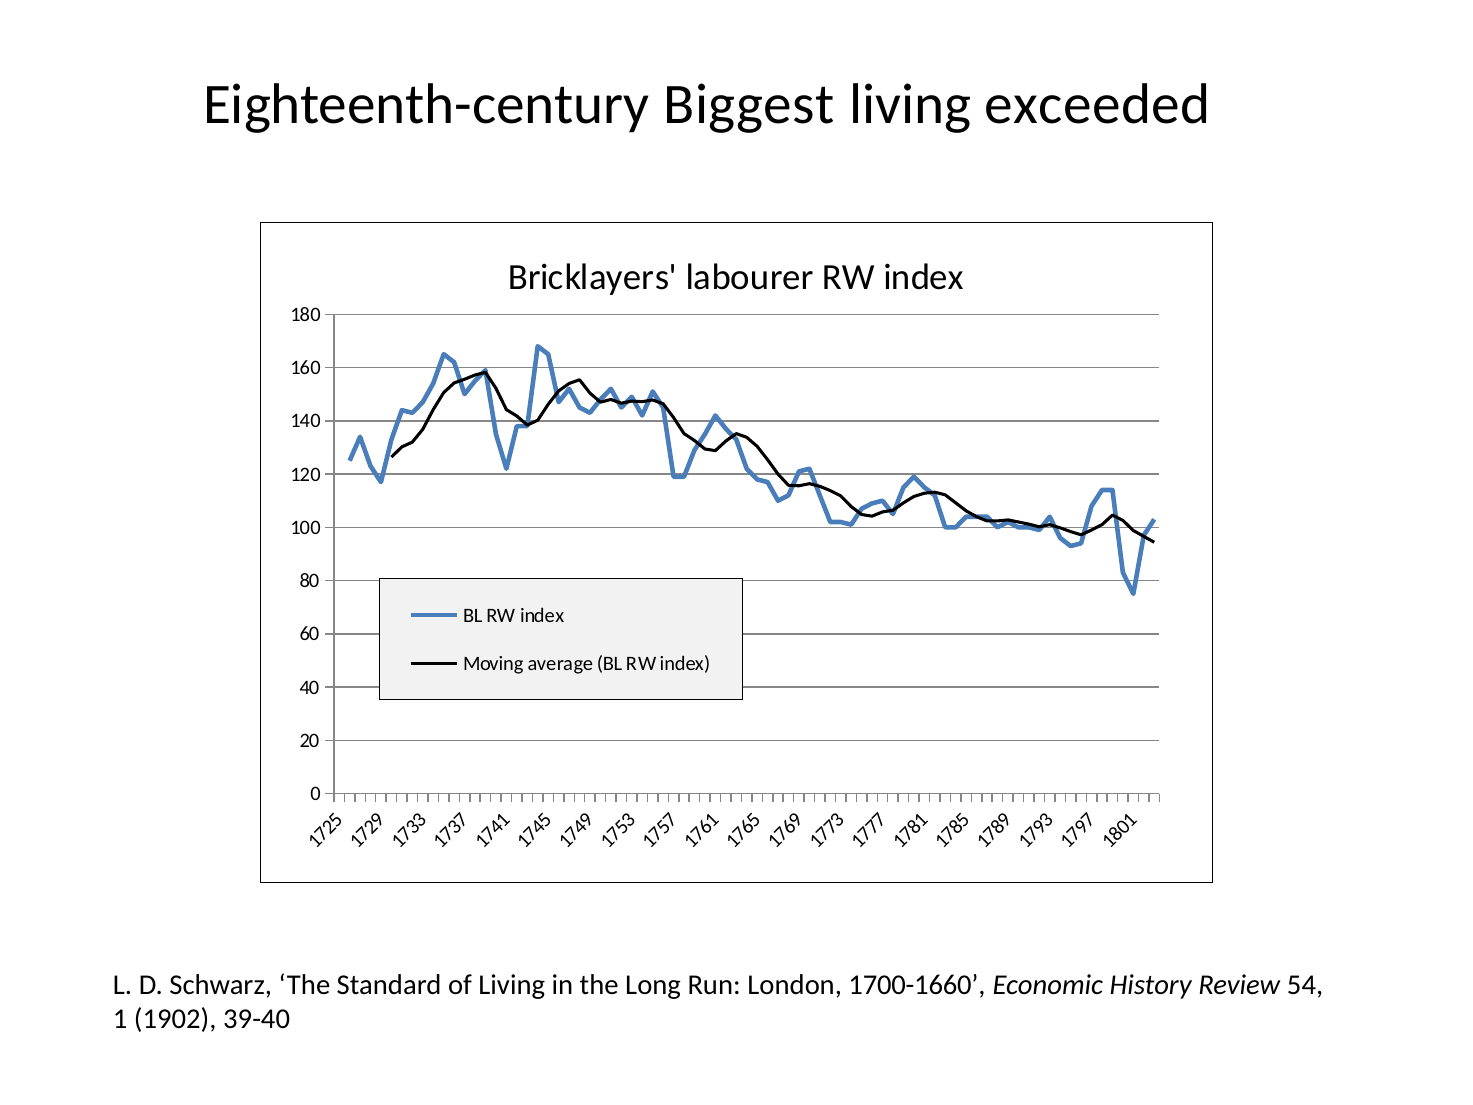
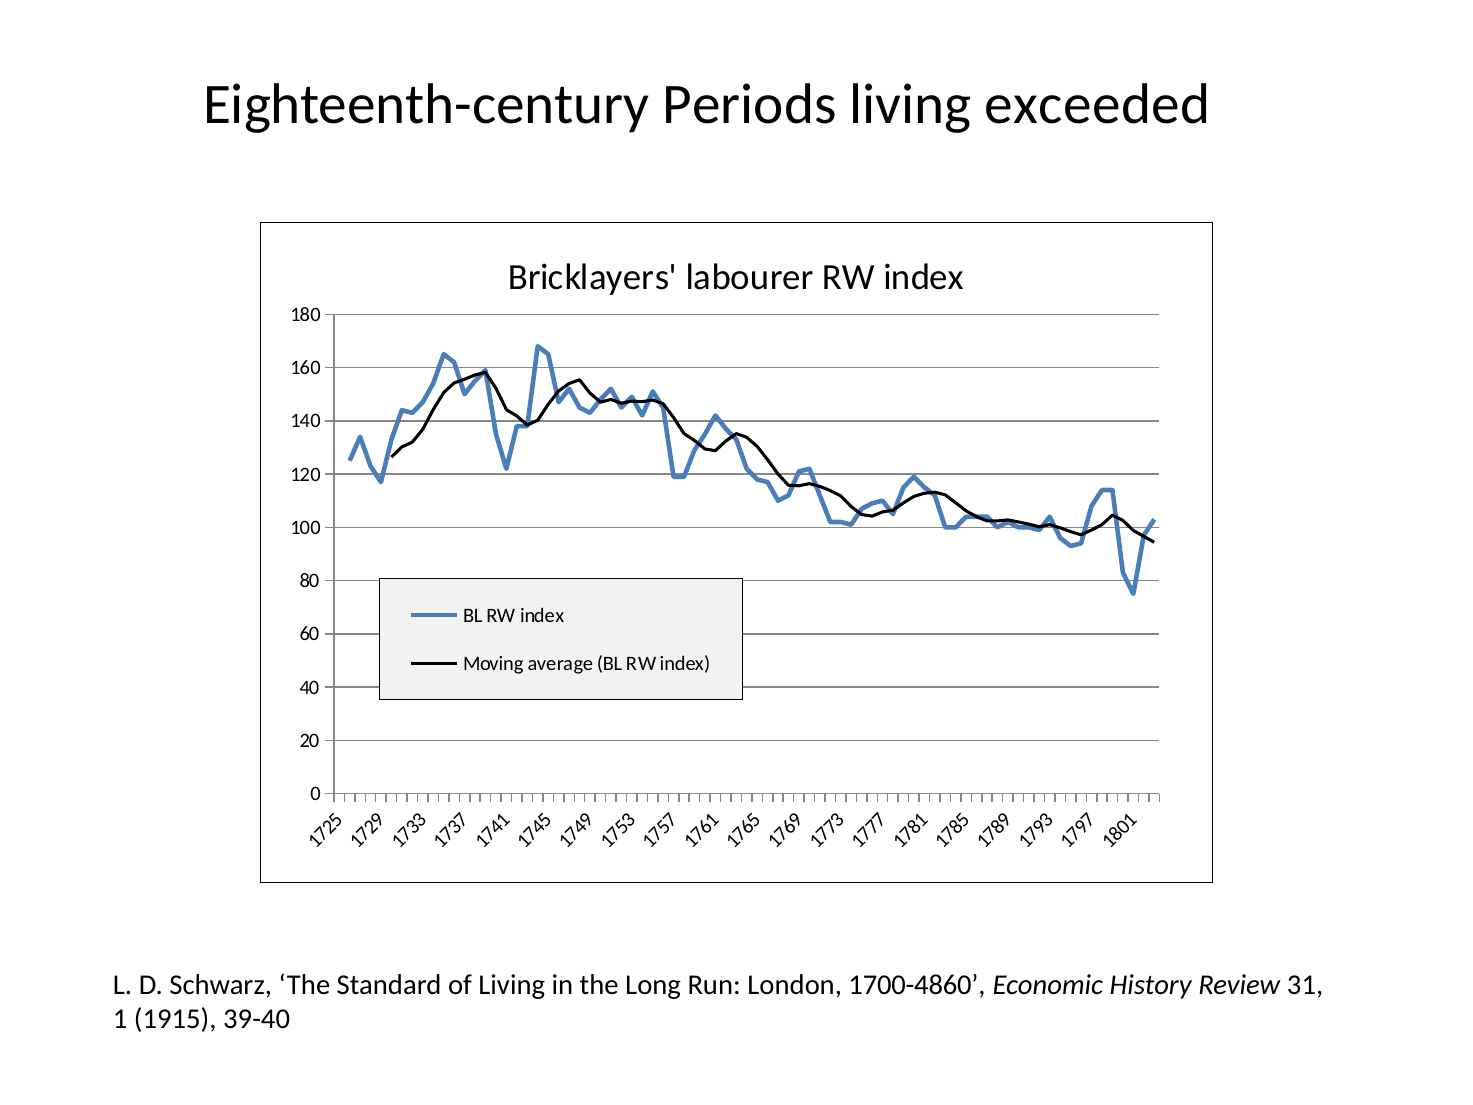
Biggest: Biggest -> Periods (750, 105)
1700-1660: 1700-1660 -> 1700-4860 (917, 985)
54: 54 -> 31 (1305, 985)
1902: 1902 -> 1915 (175, 1019)
